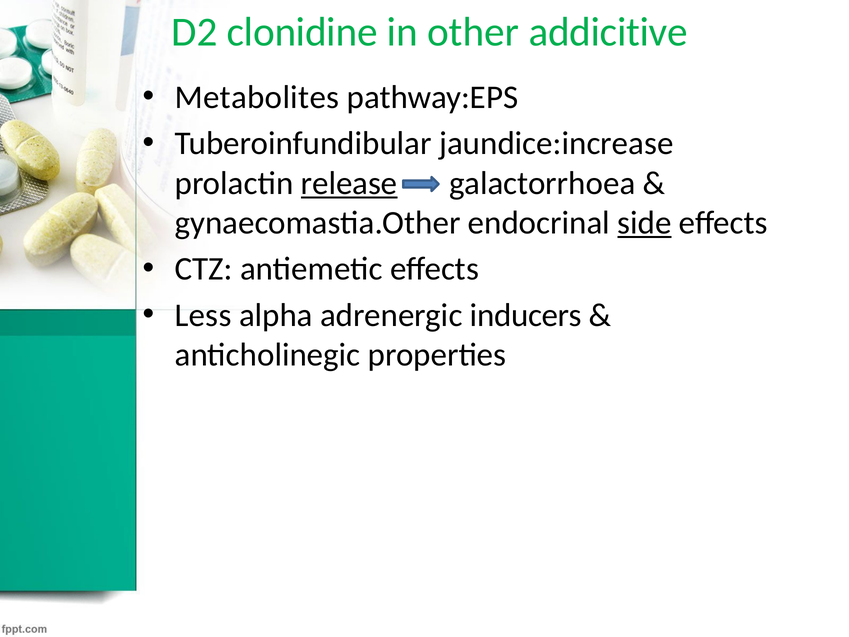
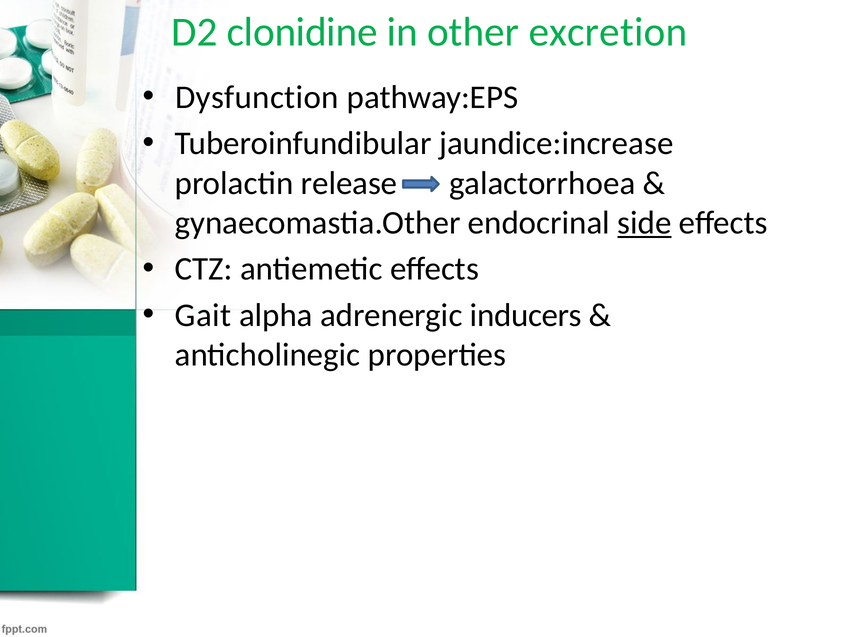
addicitive: addicitive -> excretion (608, 32)
Metabolites: Metabolites -> Dysfunction (257, 97)
release underline: present -> none (349, 183)
Less: Less -> Gait (203, 315)
